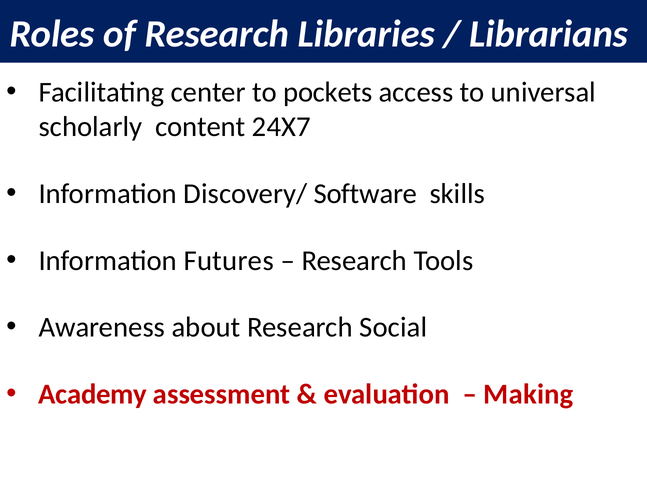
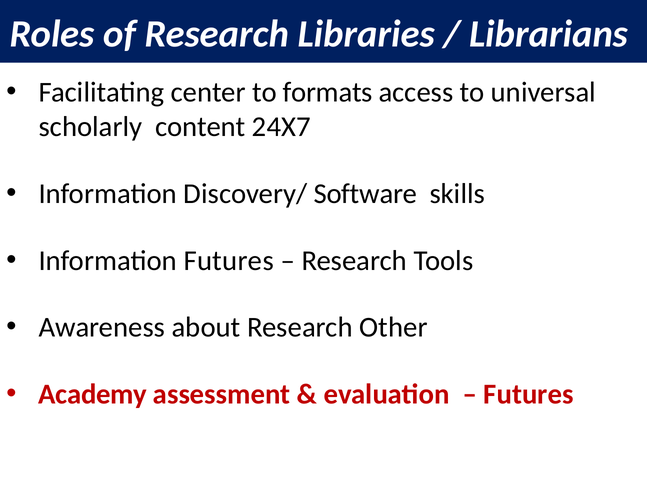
pockets: pockets -> formats (328, 93)
Social: Social -> Other (393, 328)
Making: Making -> Futures (529, 395)
